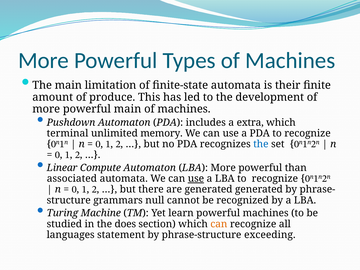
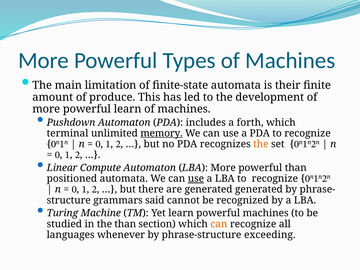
powerful main: main -> learn (128, 109)
extra: extra -> forth (250, 122)
memory underline: none -> present (161, 133)
the colour: blue -> orange (261, 144)
associated: associated -> positioned (72, 179)
null: null -> said (155, 200)
the does: does -> than (125, 224)
statement: statement -> whenever (121, 235)
